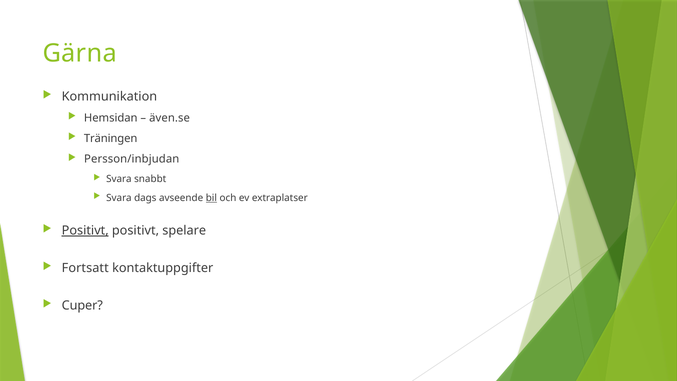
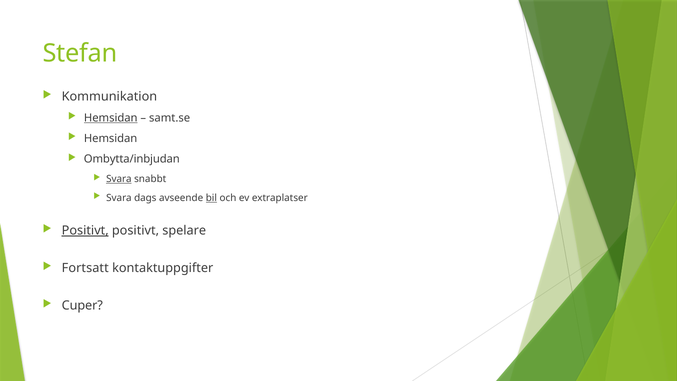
Gärna: Gärna -> Stefan (80, 53)
Hemsidan underline: none -> present (111, 118)
även.se: även.se -> samt.se (170, 118)
Träningen: Träningen -> Hemsidan (111, 139)
Persson/inbjudan: Persson/inbjudan -> Ombytta/inbjudan (132, 159)
Svara underline: none -> present (119, 179)
